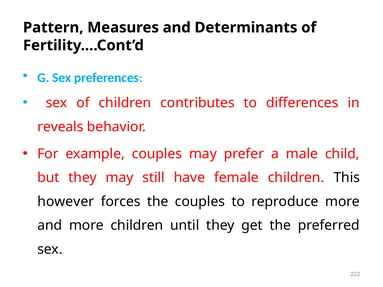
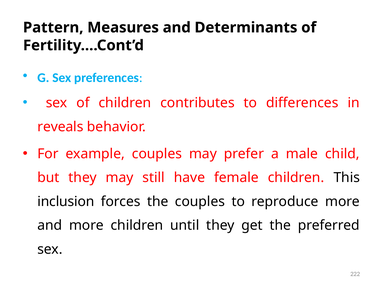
however: however -> inclusion (66, 202)
